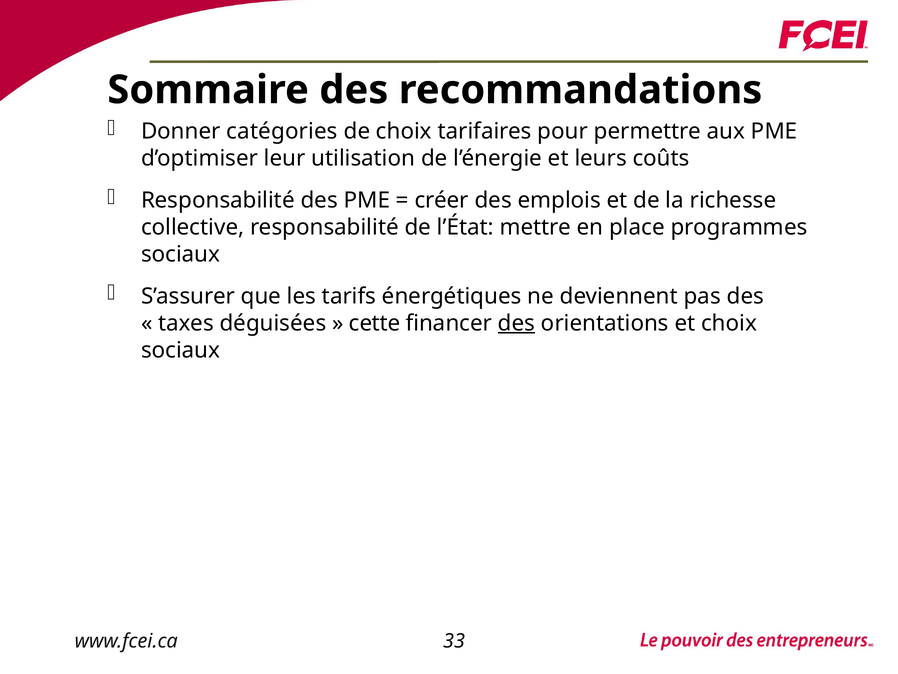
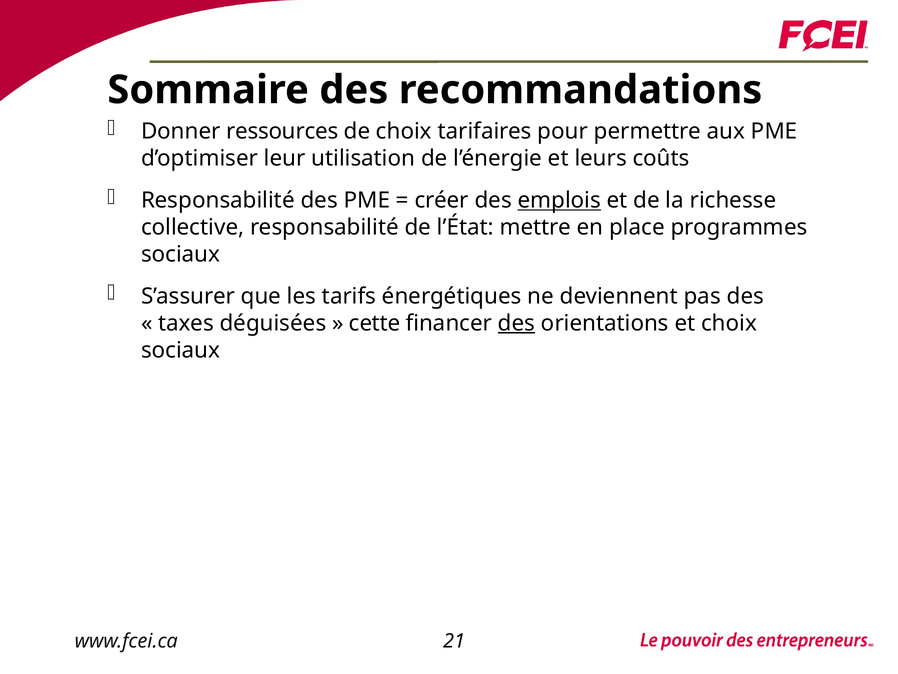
catégories: catégories -> ressources (282, 131)
emplois underline: none -> present (559, 200)
33: 33 -> 21 (454, 641)
